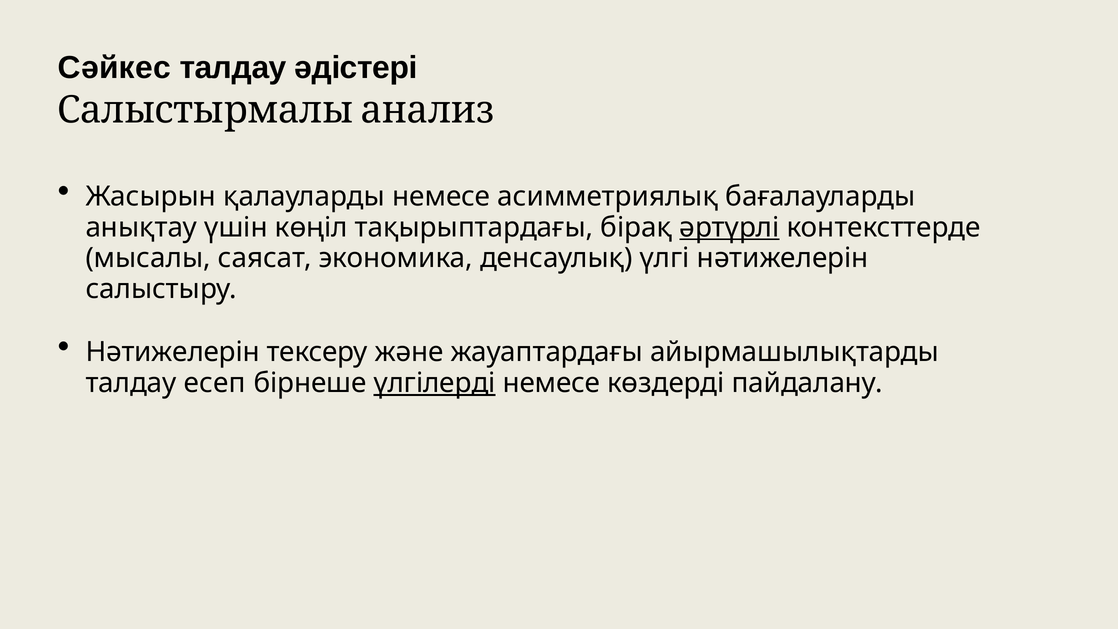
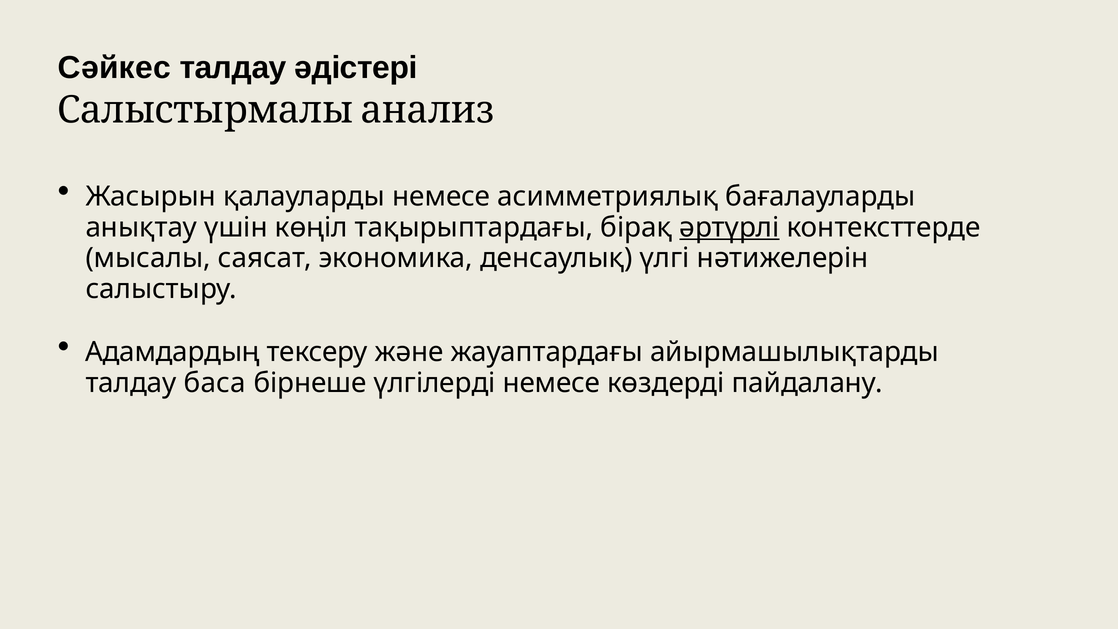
Нәтижелерін: Нәтижелерін -> Адамдардың (173, 352)
есеп: есеп -> баса (215, 383)
үлгілерді underline: present -> none (435, 383)
